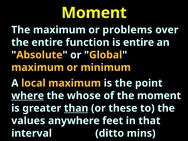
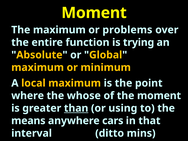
is entire: entire -> trying (139, 42)
where underline: present -> none (28, 96)
these: these -> using (123, 108)
values: values -> means (28, 121)
feet: feet -> cars (113, 121)
